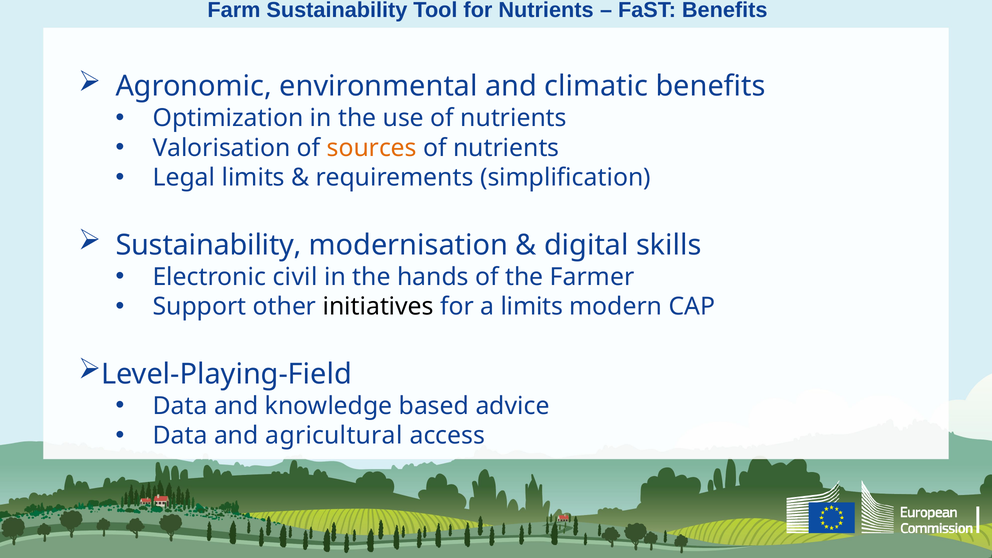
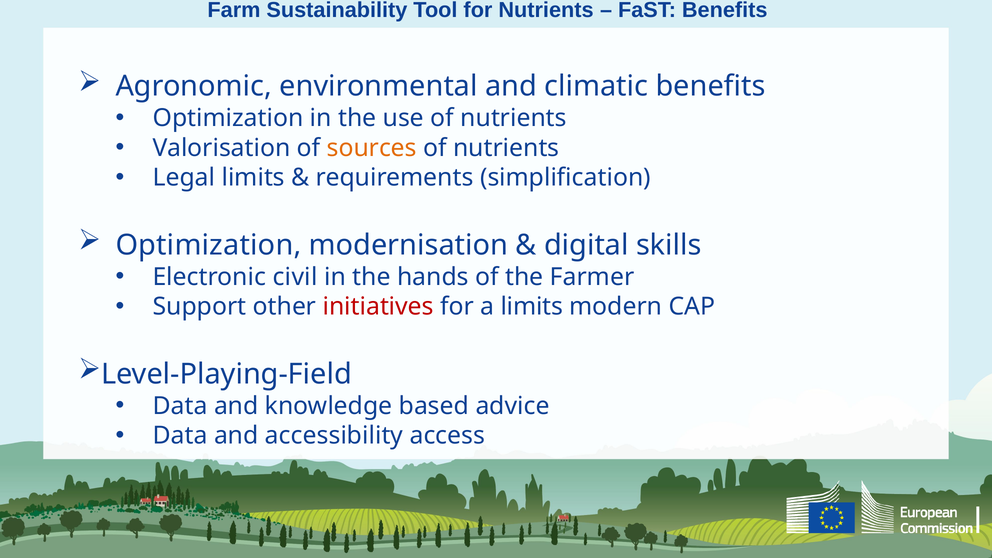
Sustainability: Sustainability -> Optimization (208, 245)
initiatives colour: black -> red (378, 307)
agricultural: agricultural -> accessibility (334, 436)
